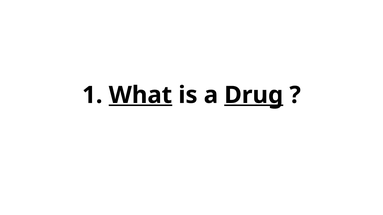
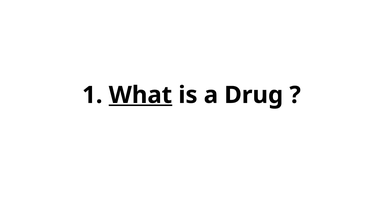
Drug underline: present -> none (254, 95)
